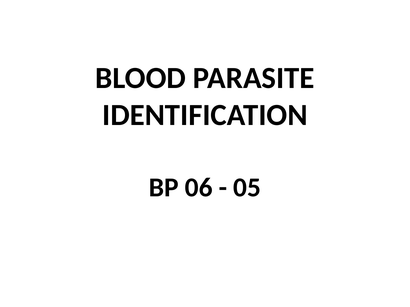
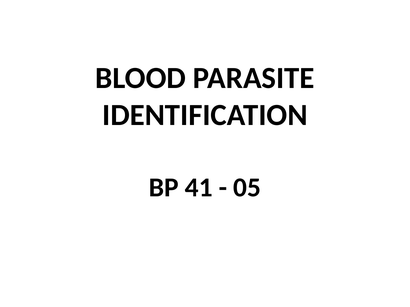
06: 06 -> 41 (199, 188)
